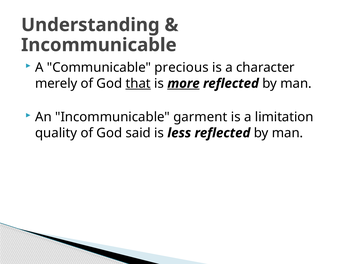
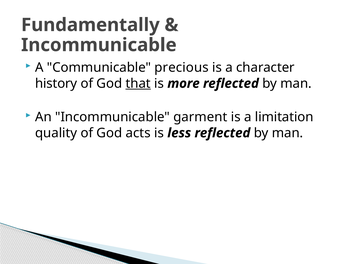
Understanding: Understanding -> Fundamentally (90, 25)
merely: merely -> history (56, 83)
more underline: present -> none (184, 83)
said: said -> acts (138, 133)
